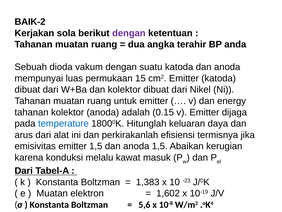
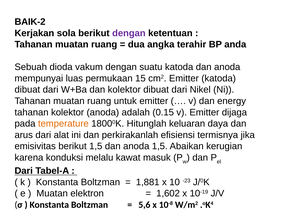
temperature colour: blue -> orange (63, 123)
emisivitas emitter: emitter -> berikut (73, 146)
1,383: 1,383 -> 1,881 (148, 182)
